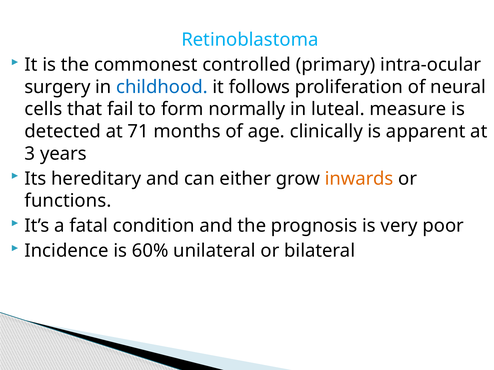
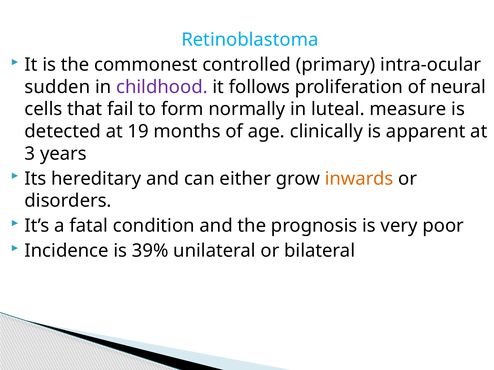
surgery: surgery -> sudden (57, 87)
childhood colour: blue -> purple (162, 87)
71: 71 -> 19 (138, 132)
functions: functions -> disorders (68, 201)
60%: 60% -> 39% (150, 251)
